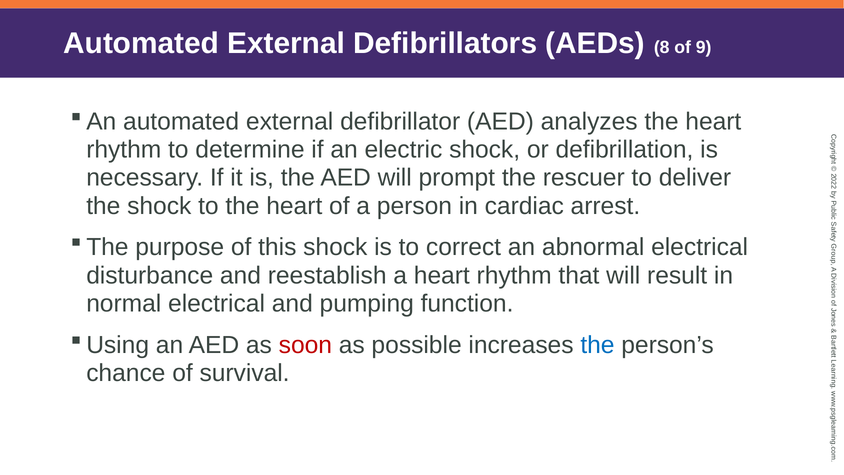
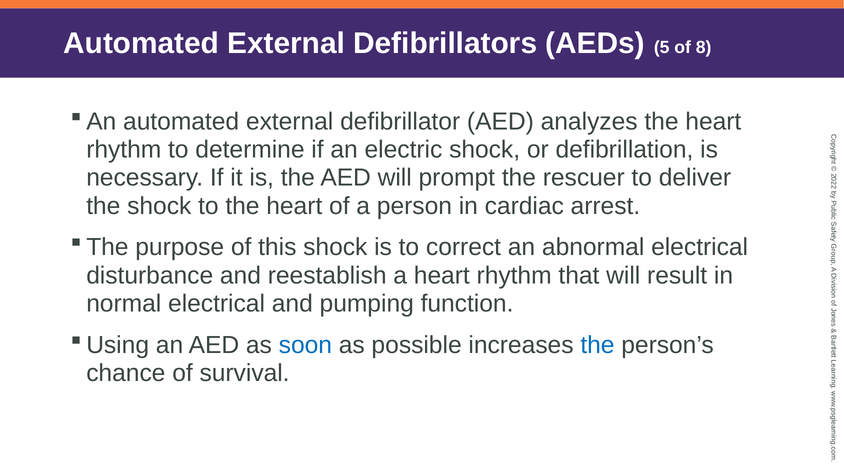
8: 8 -> 5 (662, 47)
9: 9 -> 8 (704, 47)
soon colour: red -> blue (305, 345)
